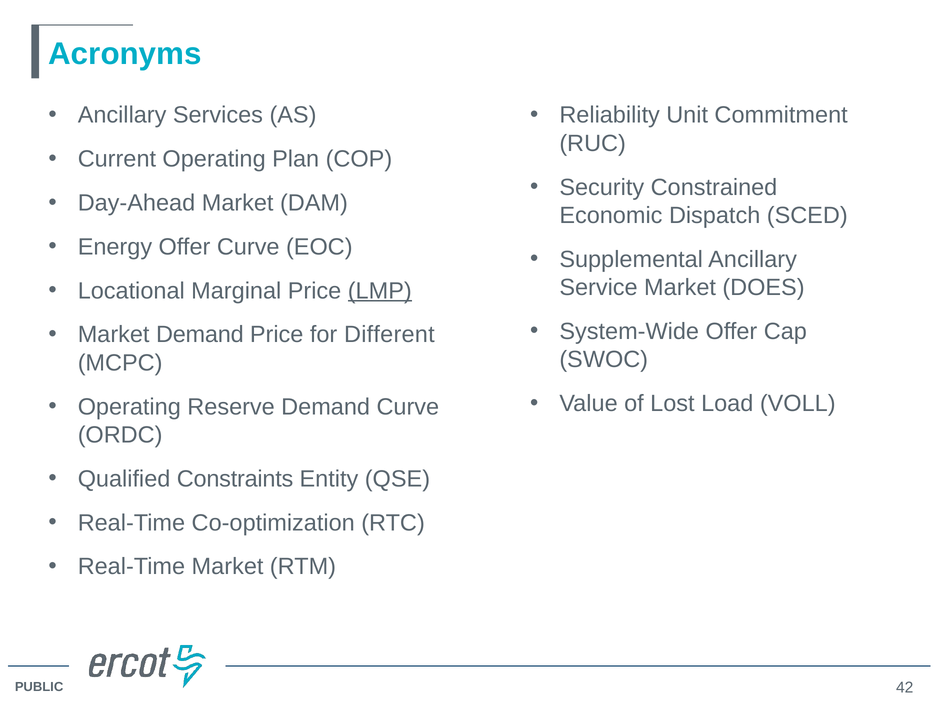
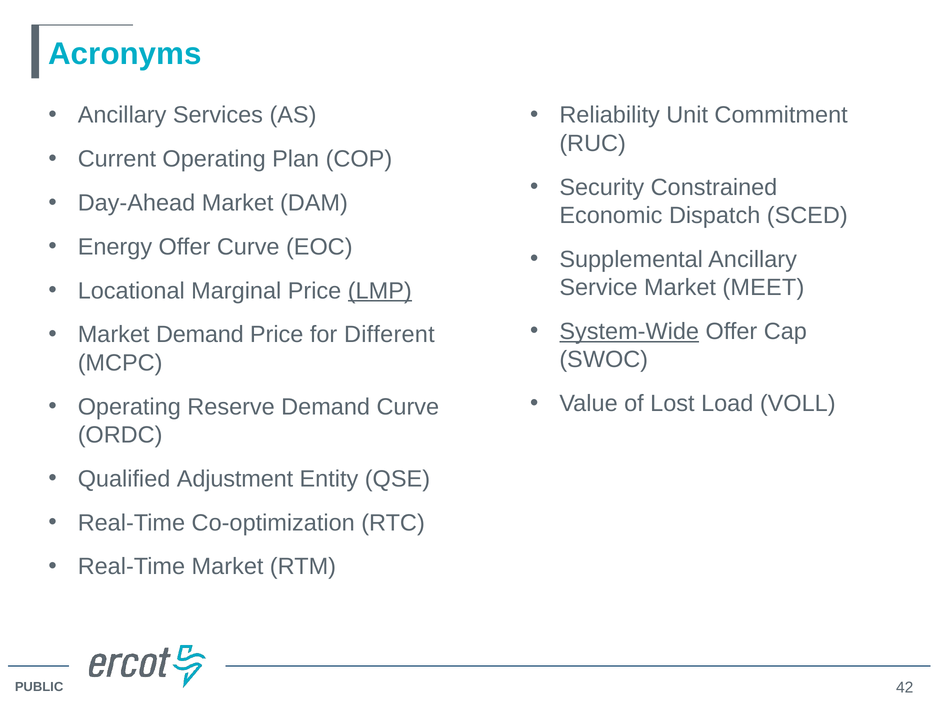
DOES: DOES -> MEET (763, 288)
System-Wide underline: none -> present (629, 331)
Constraints: Constraints -> Adjustment (235, 479)
